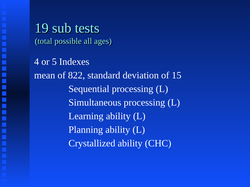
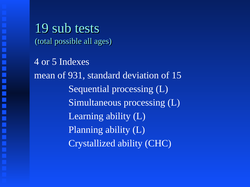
822: 822 -> 931 (77, 76)
